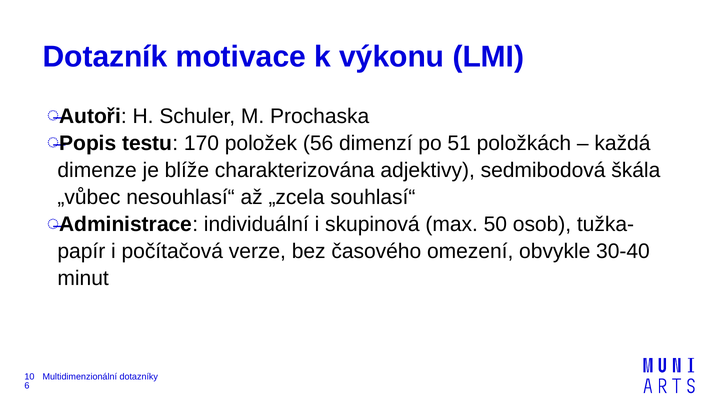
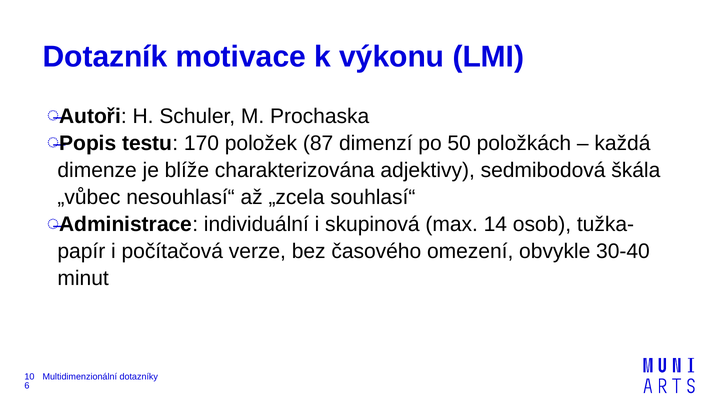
56: 56 -> 87 (318, 143)
51: 51 -> 50 (459, 143)
50: 50 -> 14 (495, 224)
